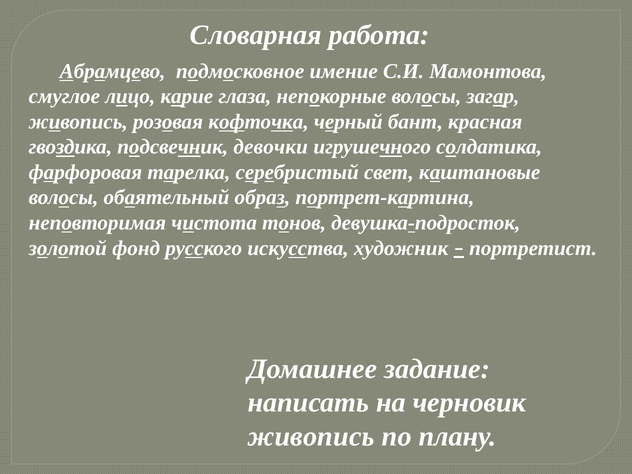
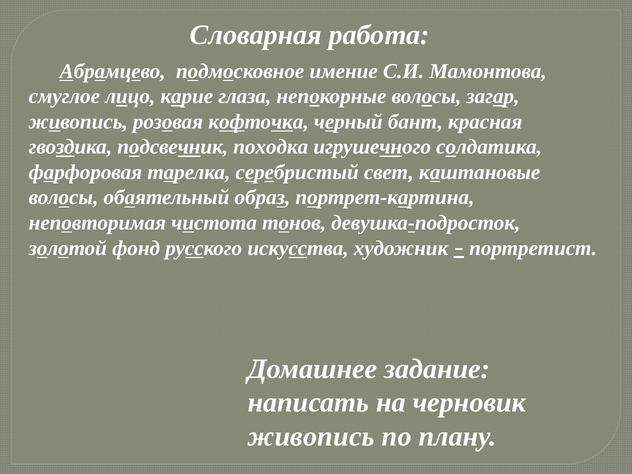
девочки: девочки -> походка (271, 147)
